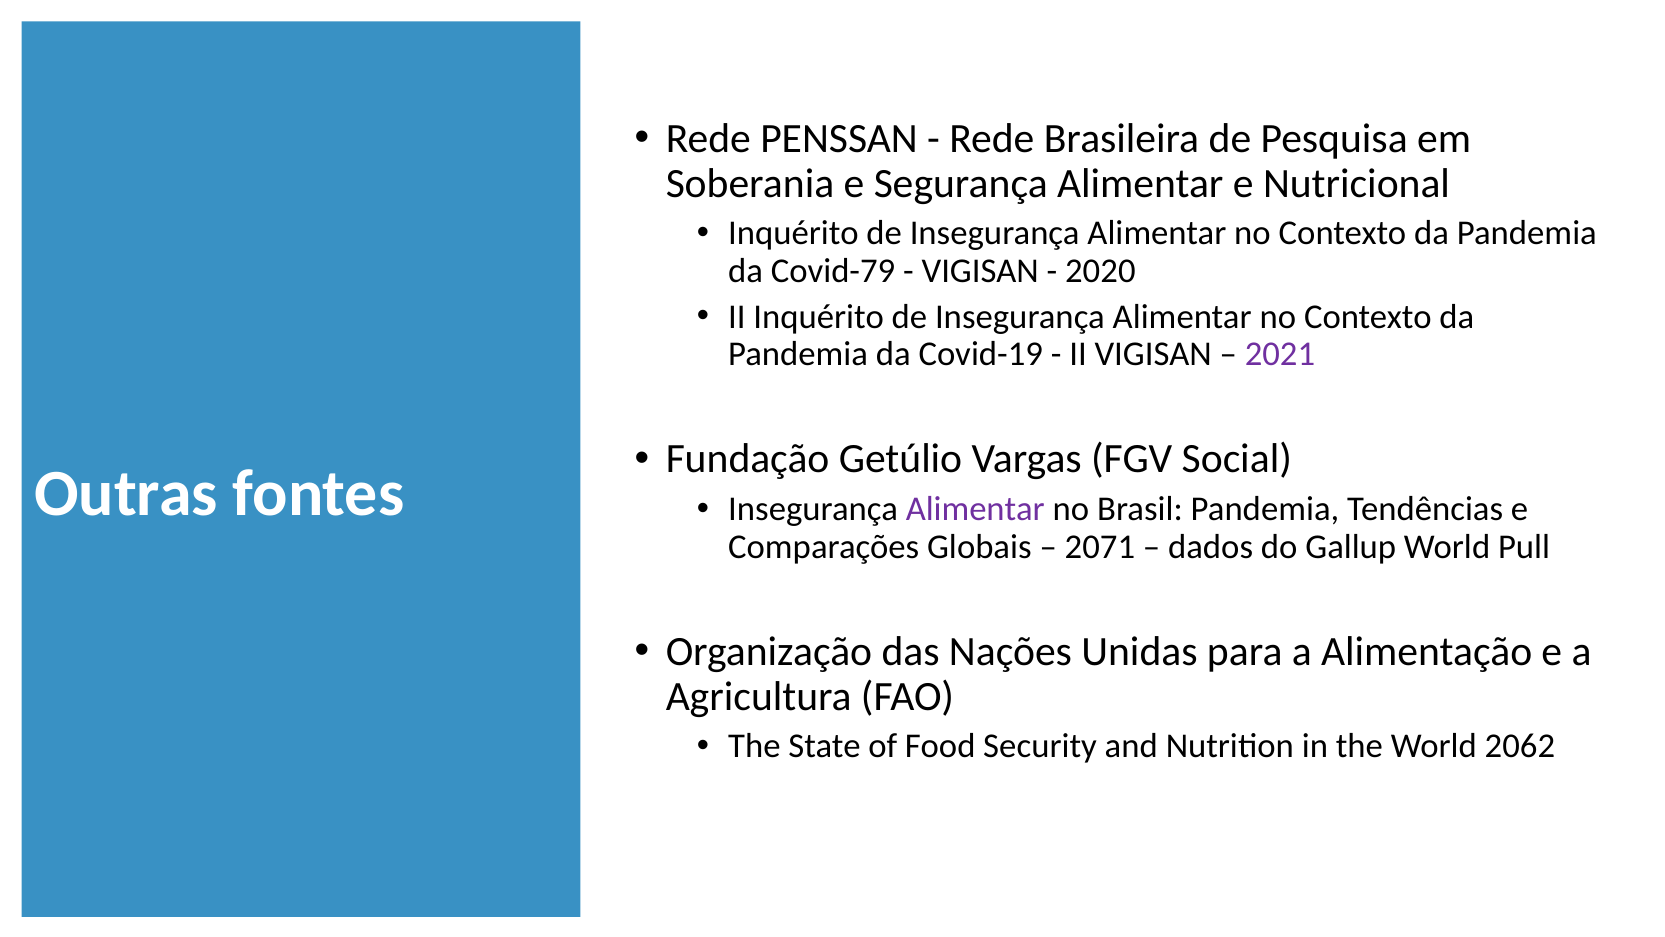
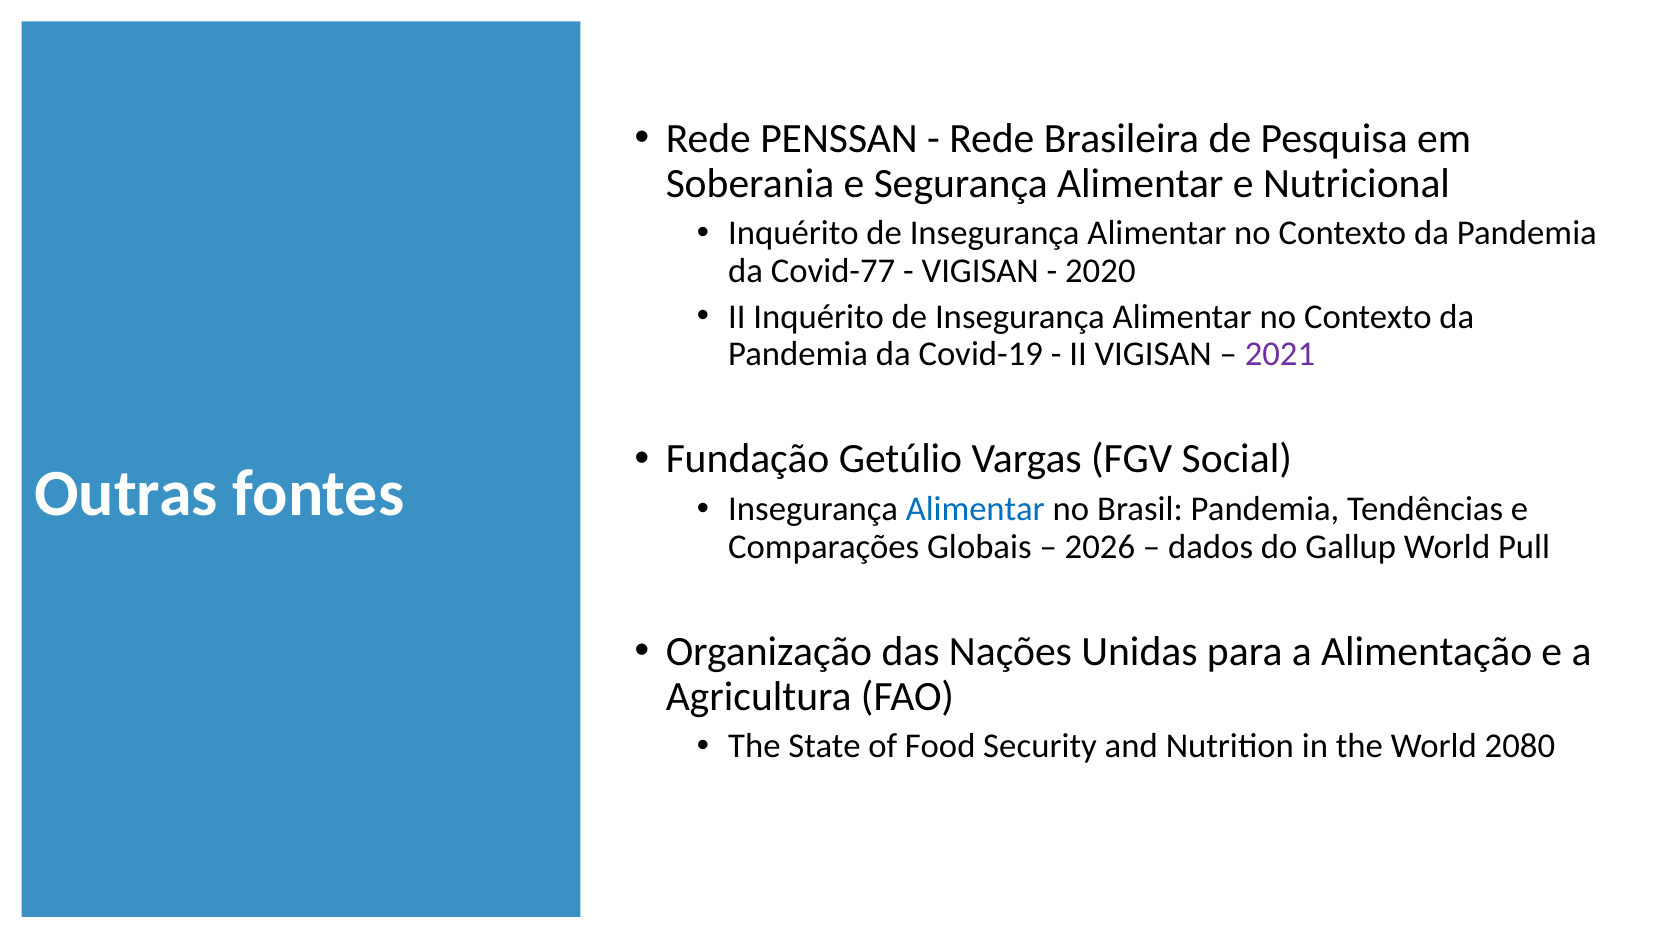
Covid-79: Covid-79 -> Covid-77 (833, 271)
Alimentar colour: purple -> blue (975, 509)
2071: 2071 -> 2026 (1100, 546)
2062: 2062 -> 2080 (1520, 746)
